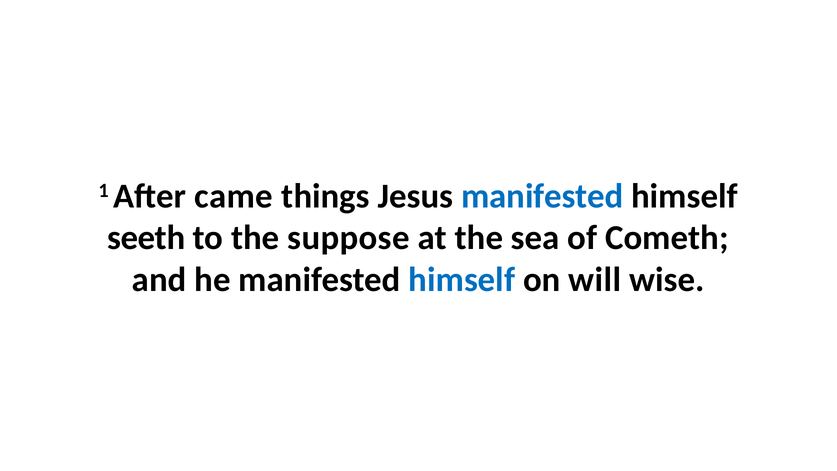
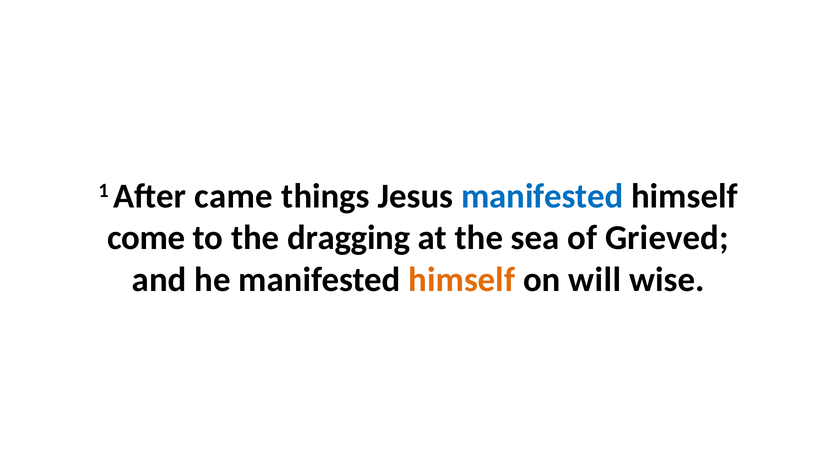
seeth: seeth -> come (146, 238)
suppose: suppose -> dragging (349, 238)
Cometh: Cometh -> Grieved (667, 238)
himself colour: blue -> orange (462, 280)
